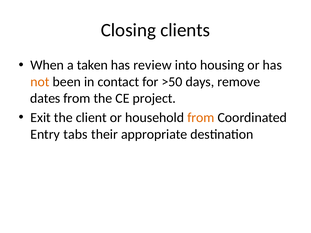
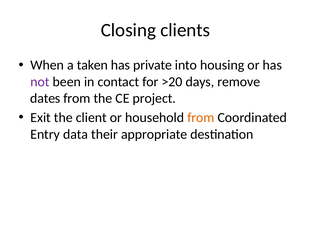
review: review -> private (153, 65)
not colour: orange -> purple (40, 82)
>50: >50 -> >20 (172, 82)
tabs: tabs -> data (76, 134)
